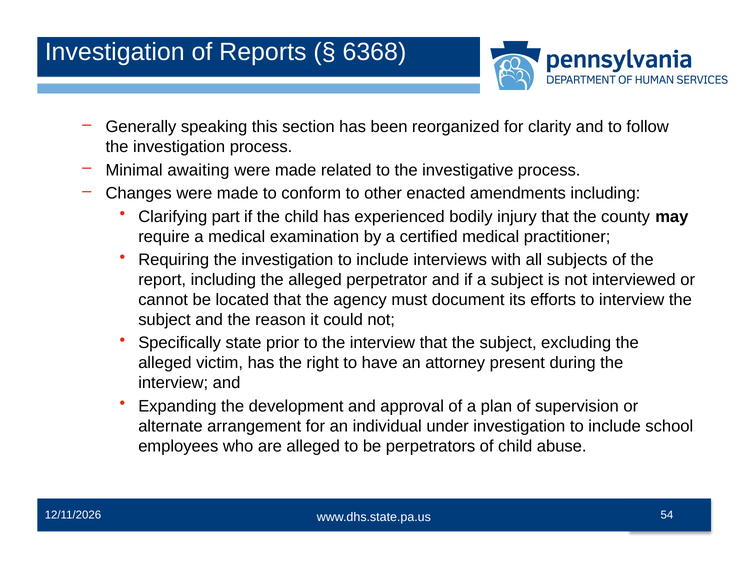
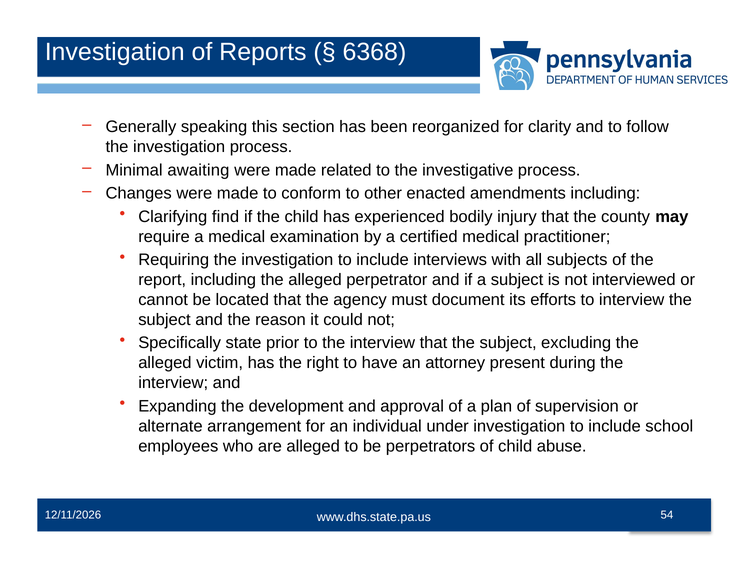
part: part -> find (226, 217)
